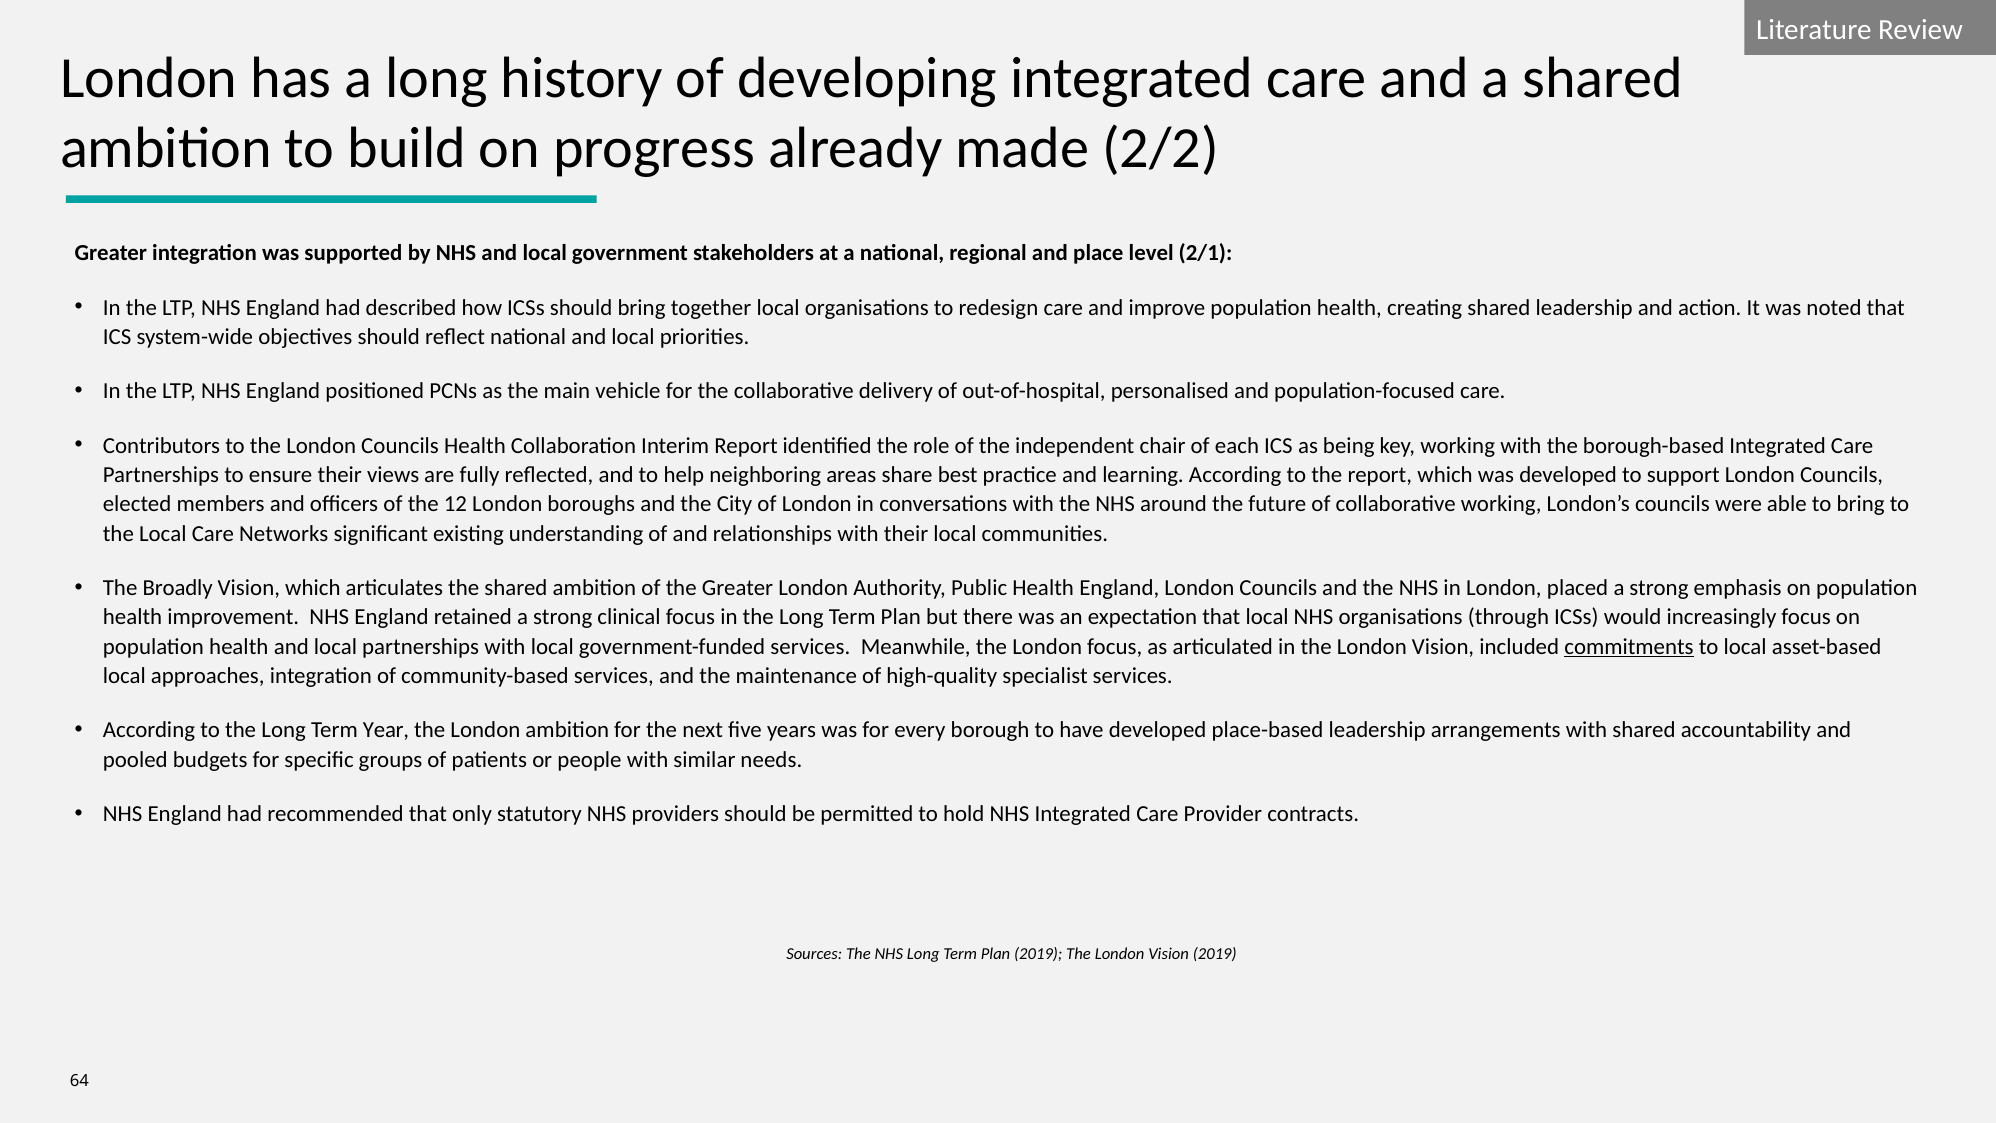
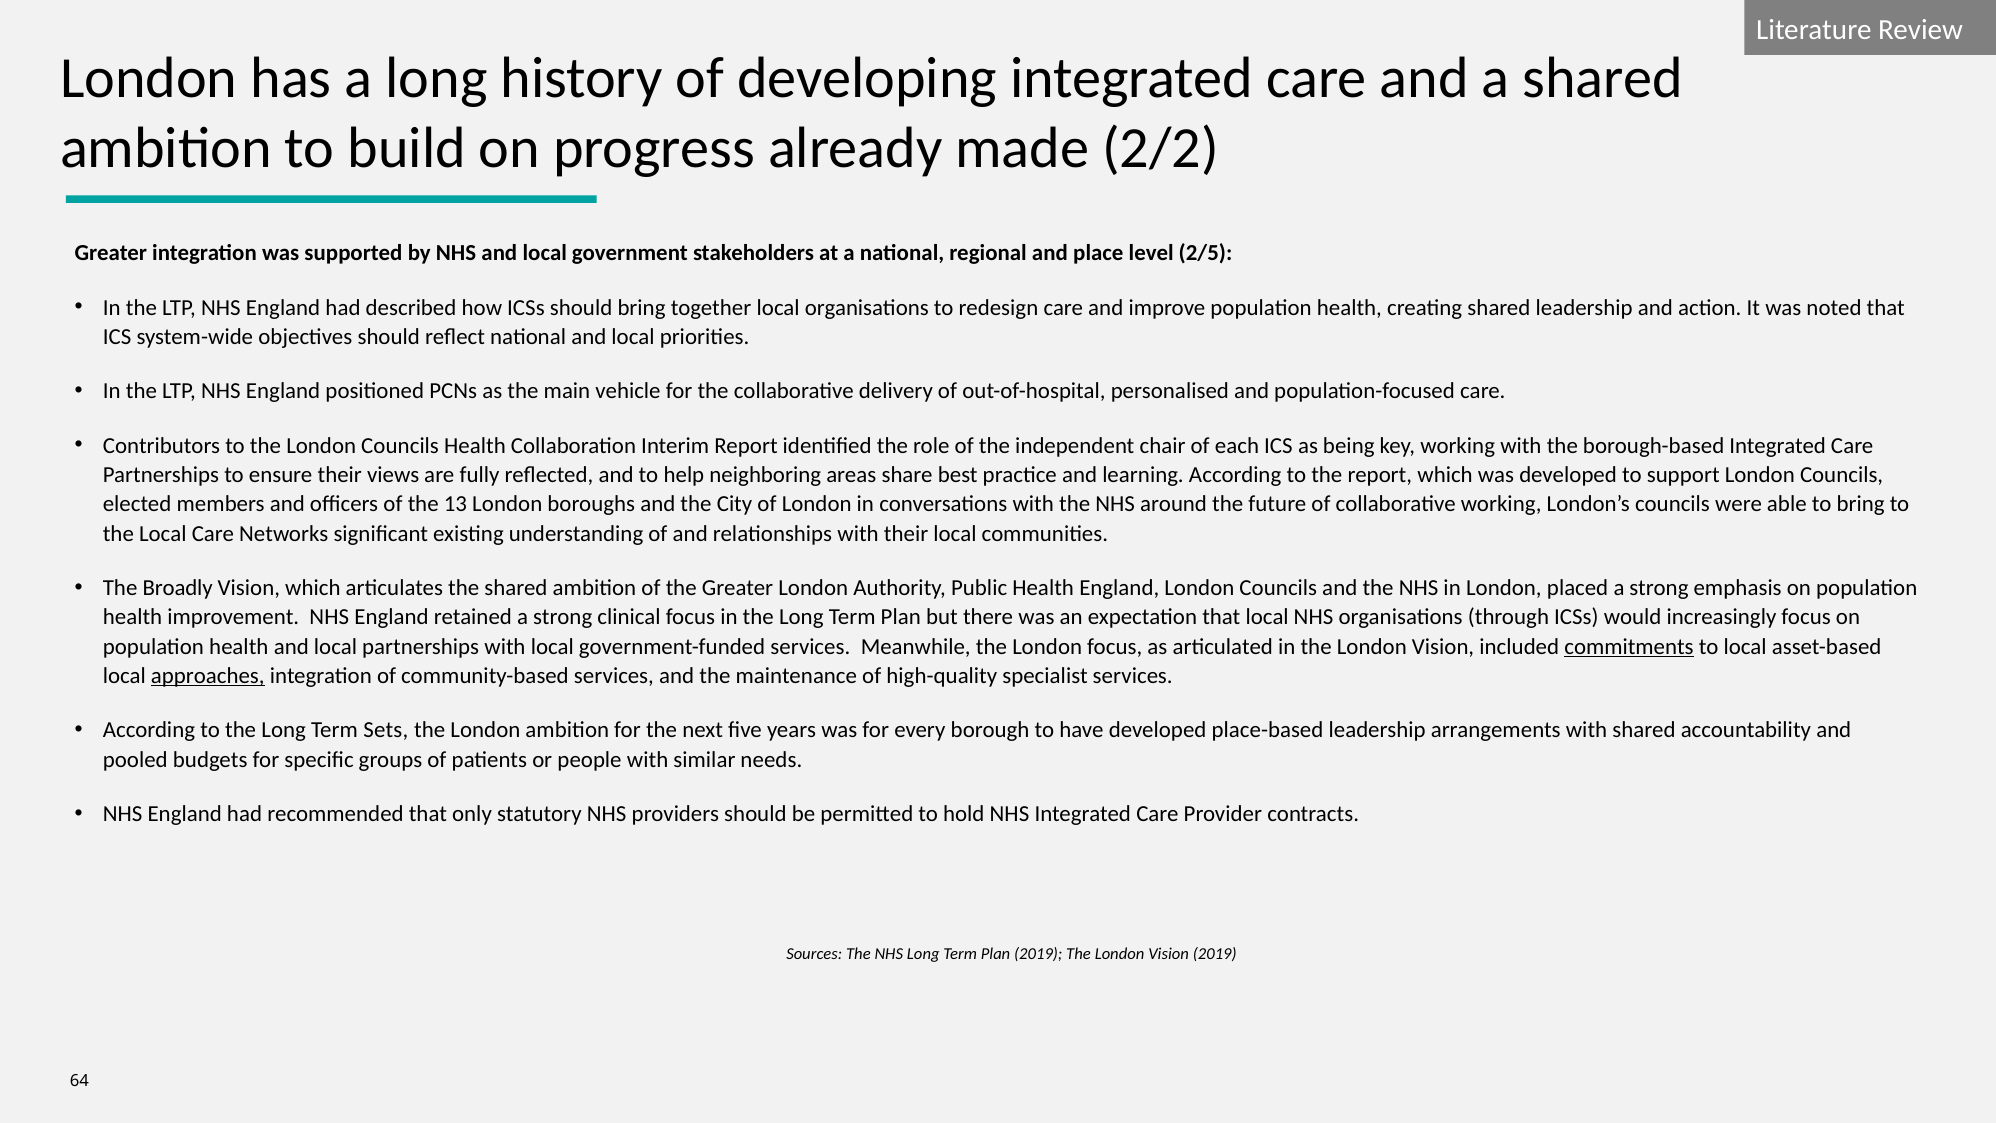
2/1: 2/1 -> 2/5 (1206, 253)
12: 12 -> 13 (455, 504)
approaches underline: none -> present (208, 676)
Year: Year -> Sets (386, 730)
